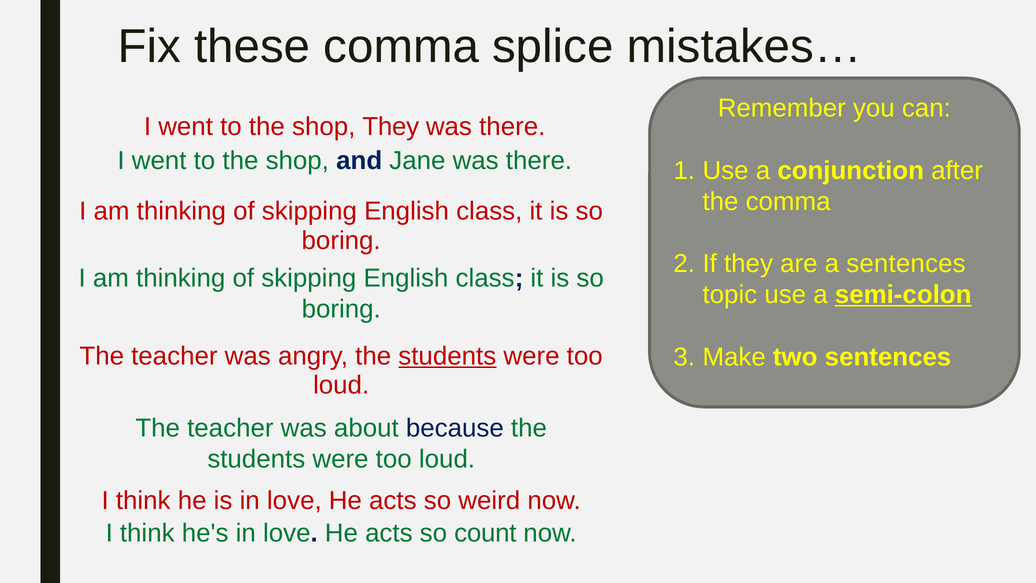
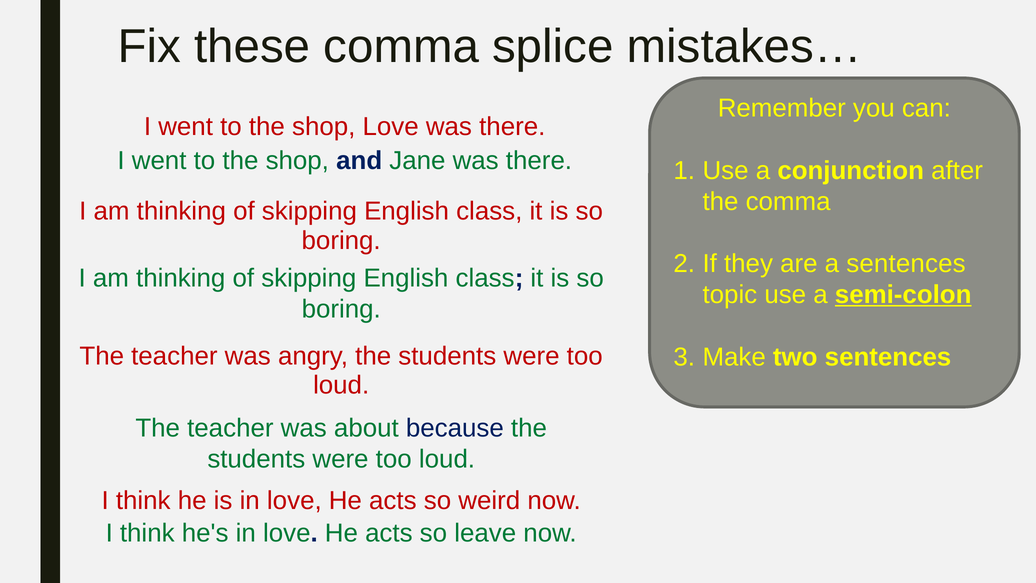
shop They: They -> Love (391, 127)
students underline: present -> none (447, 356)
count: count -> leave (485, 533)
